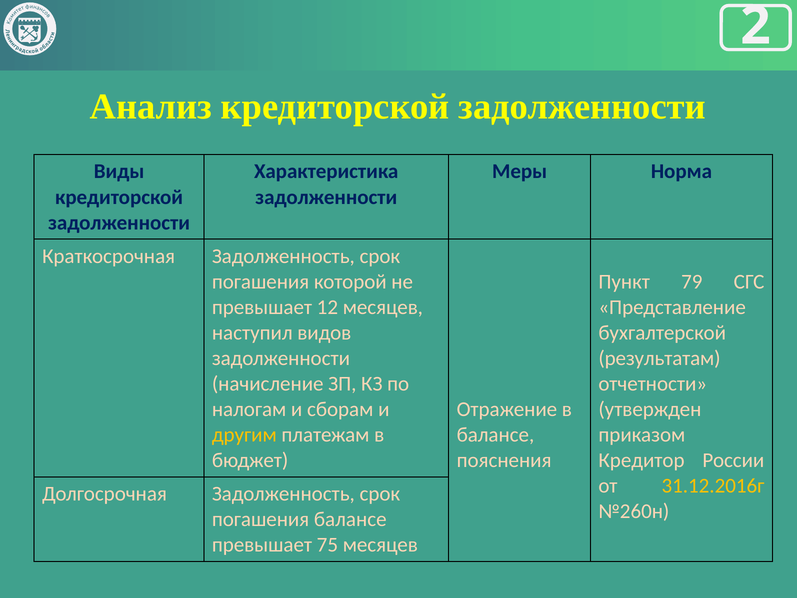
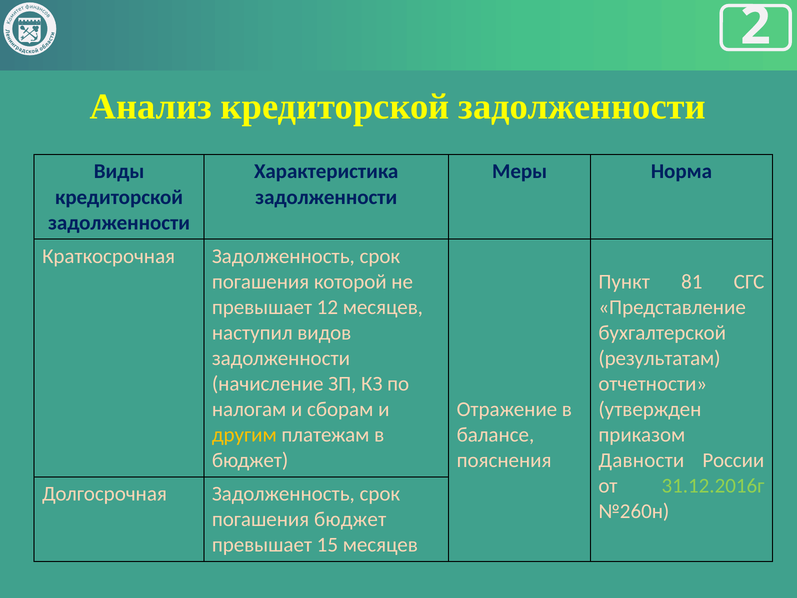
79: 79 -> 81 (692, 282)
Кредитор: Кредитор -> Давности (641, 460)
31.12.2016г colour: yellow -> light green (713, 486)
погашения балансе: балансе -> бюджет (350, 519)
75: 75 -> 15 (327, 545)
